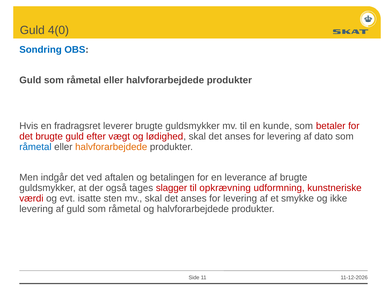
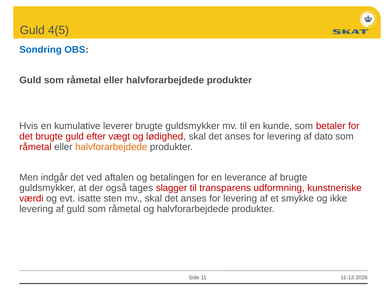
4(0: 4(0 -> 4(5 (58, 30)
fradragsret: fradragsret -> kumulative (77, 126)
råmetal colour: blue -> red (35, 147)
opkrævning: opkrævning -> transparens (225, 188)
